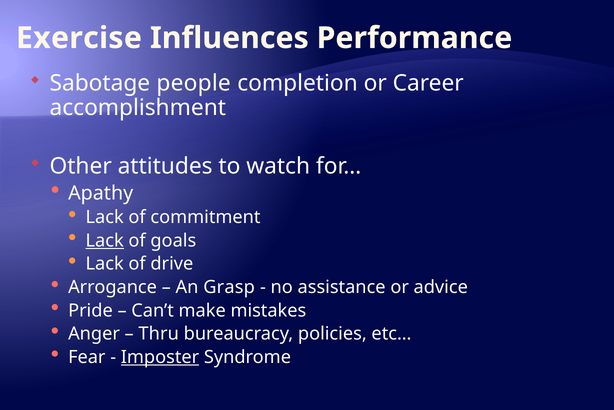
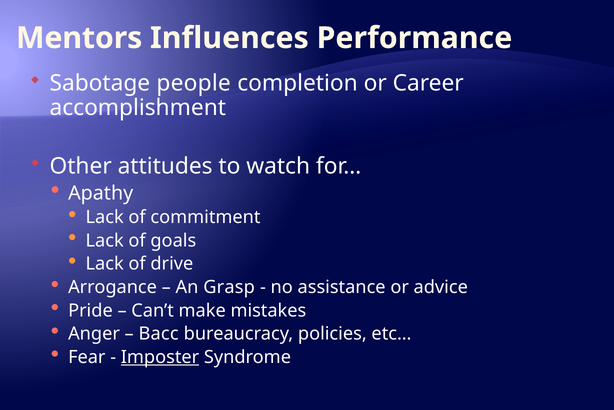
Exercise: Exercise -> Mentors (79, 38)
Lack underline: present -> none (105, 240)
Thru: Thru -> Bacc (159, 333)
